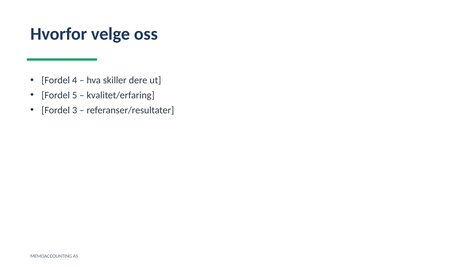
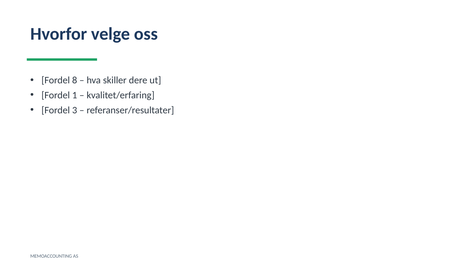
4: 4 -> 8 (75, 81)
5: 5 -> 1 (75, 96)
